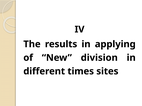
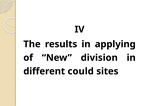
times: times -> could (81, 72)
